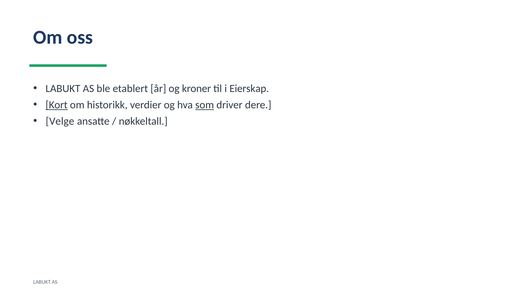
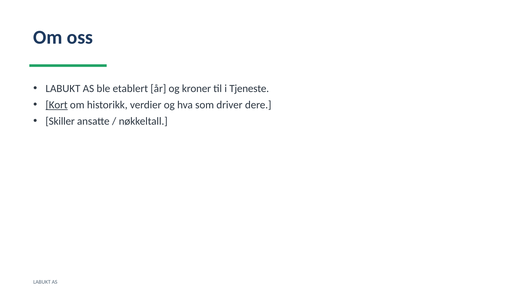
Eierskap: Eierskap -> Tjeneste (249, 89)
som underline: present -> none (205, 105)
Velge: Velge -> Skiller (60, 121)
